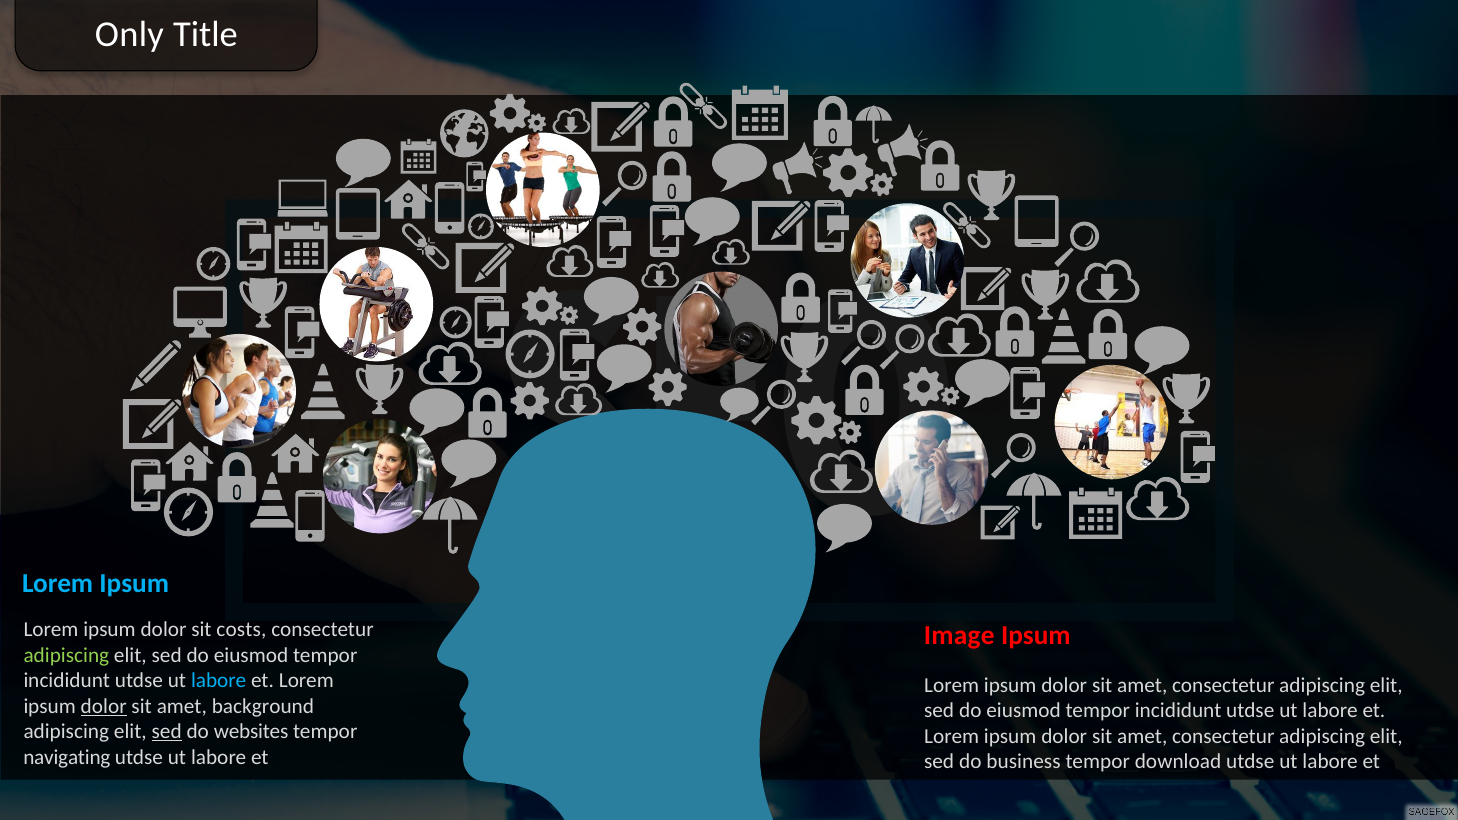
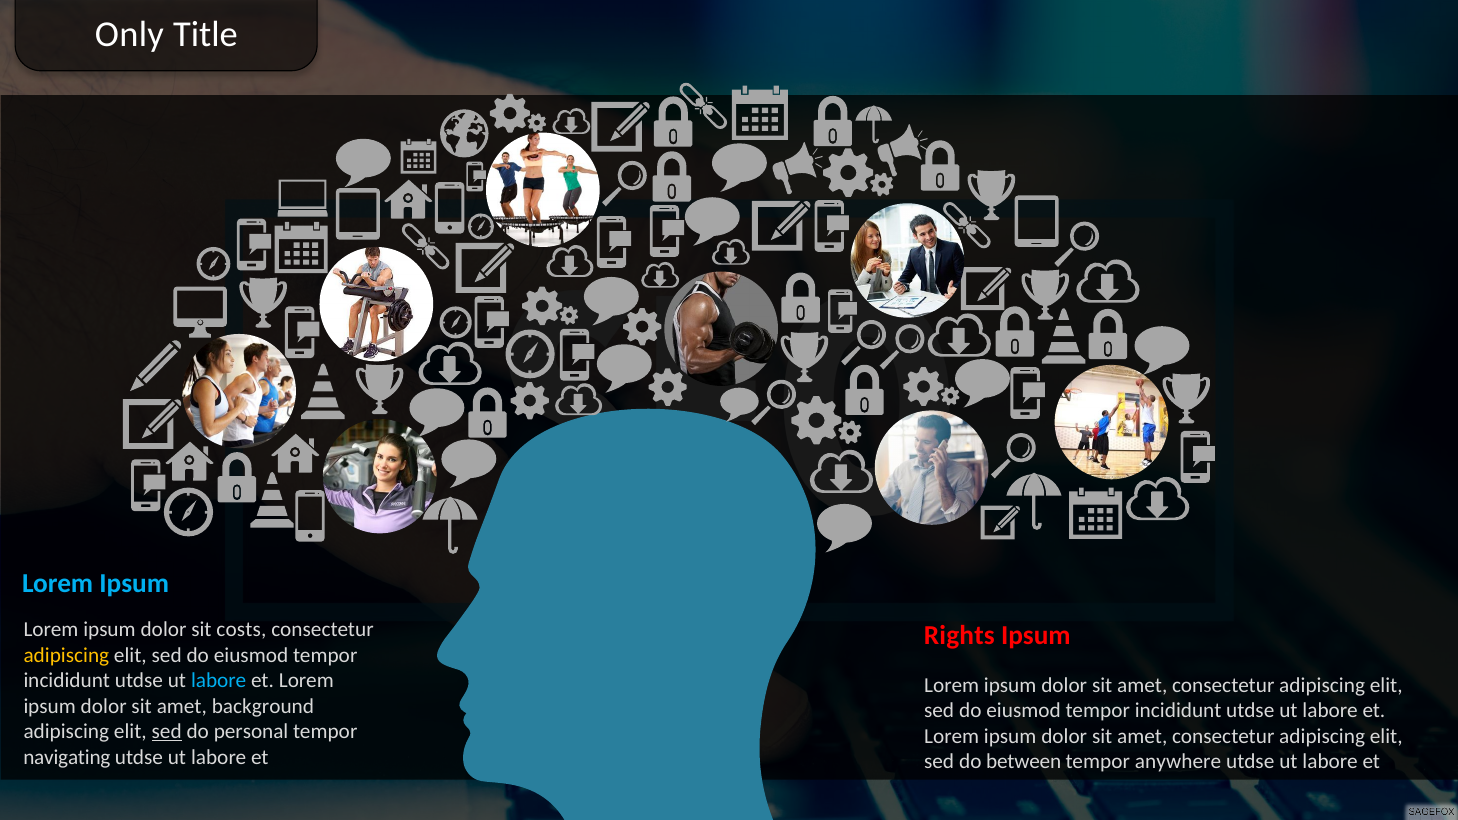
Image: Image -> Rights (959, 636)
adipiscing colour: light green -> yellow (66, 655)
dolor underline: present -> none (104, 706)
websites: websites -> personal (251, 732)
business: business -> between (1024, 762)
download: download -> anywhere (1178, 762)
